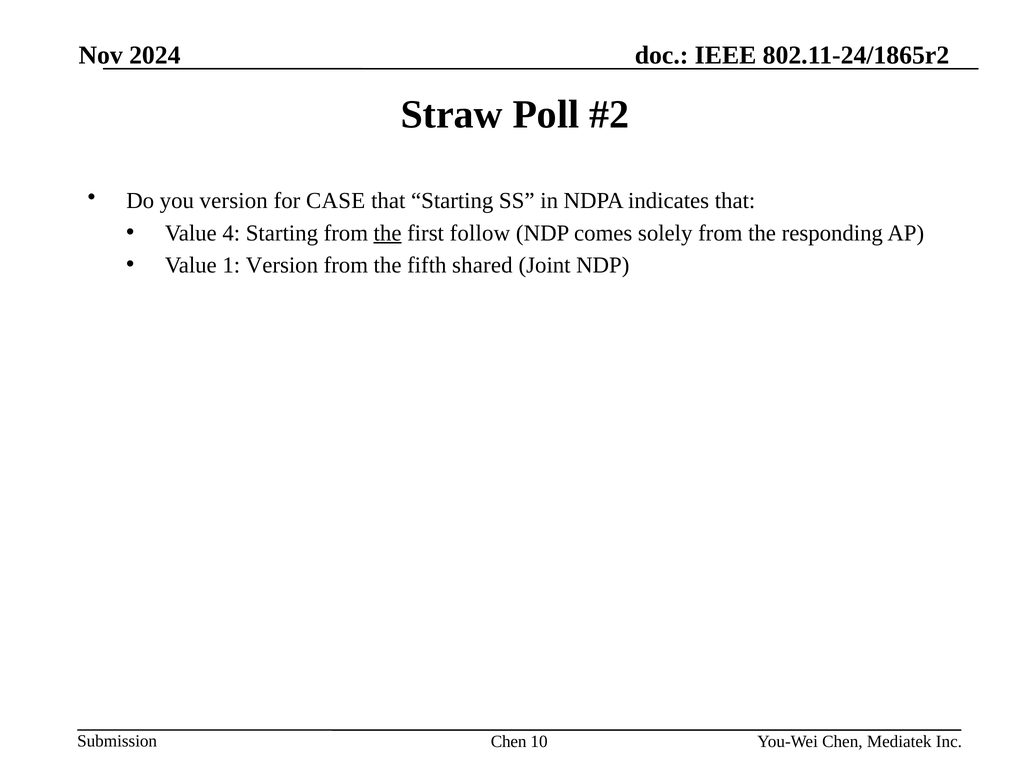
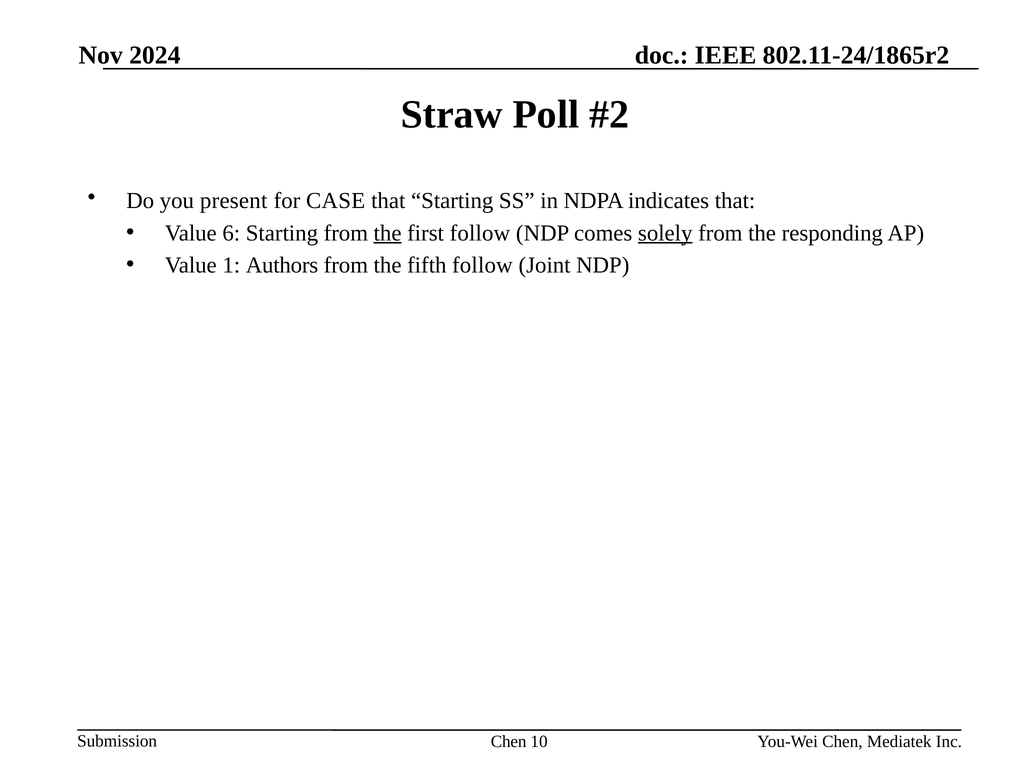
you version: version -> present (234, 201)
4: 4 -> 6 (231, 233)
solely underline: none -> present (665, 233)
1 Version: Version -> Authors (282, 265)
fifth shared: shared -> follow (482, 265)
